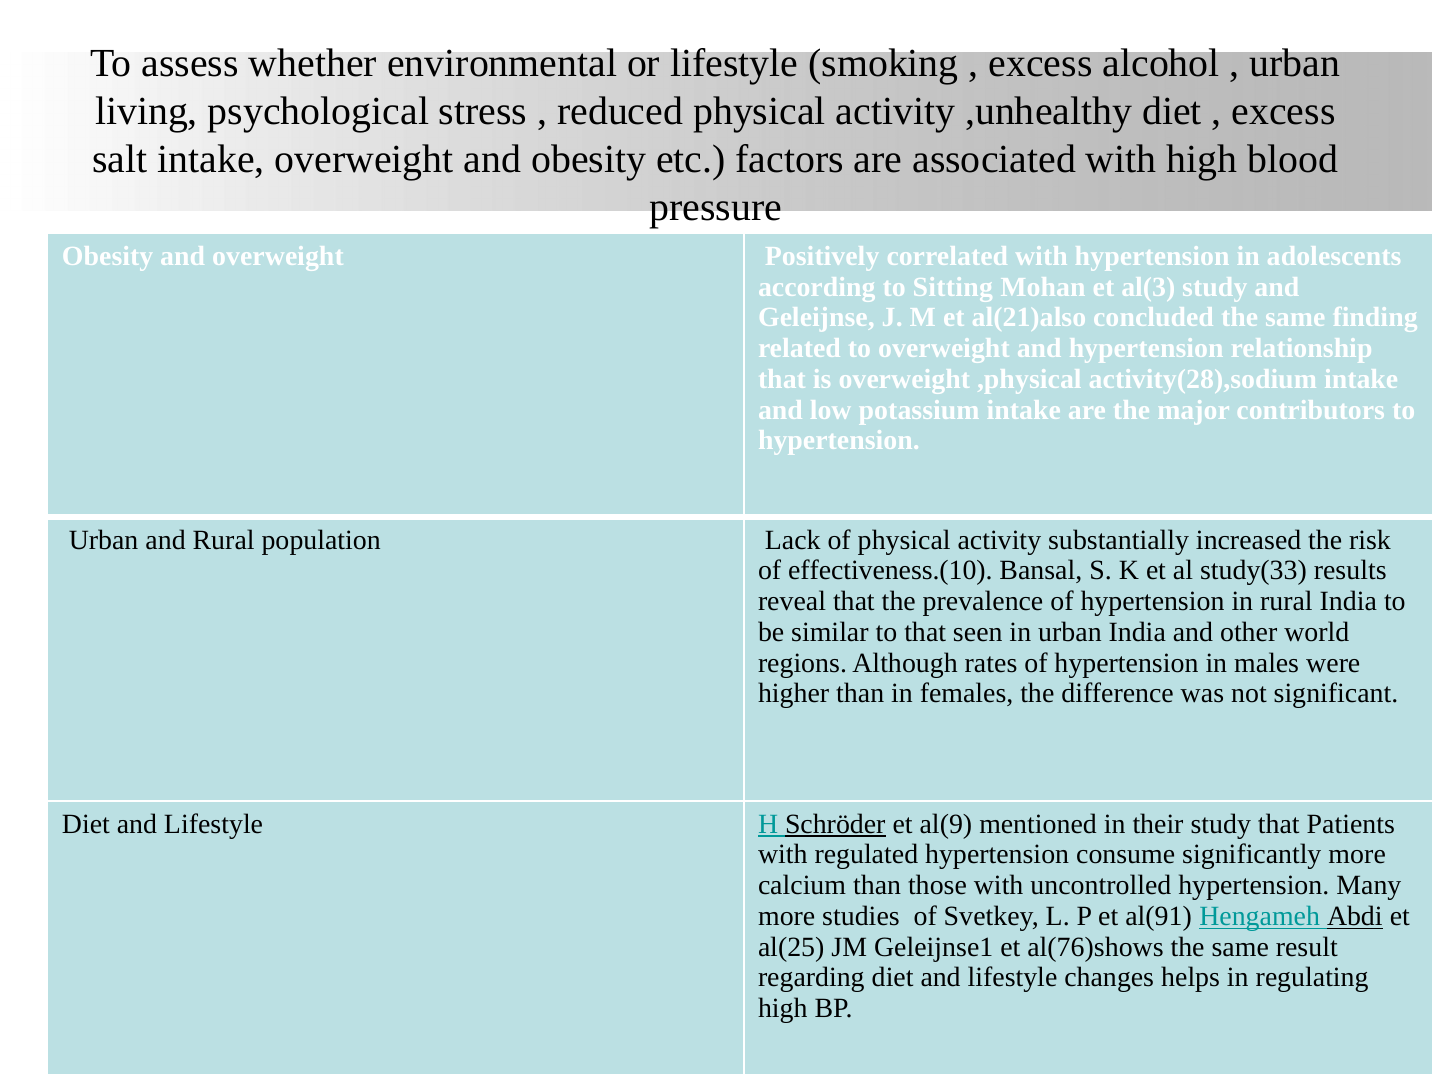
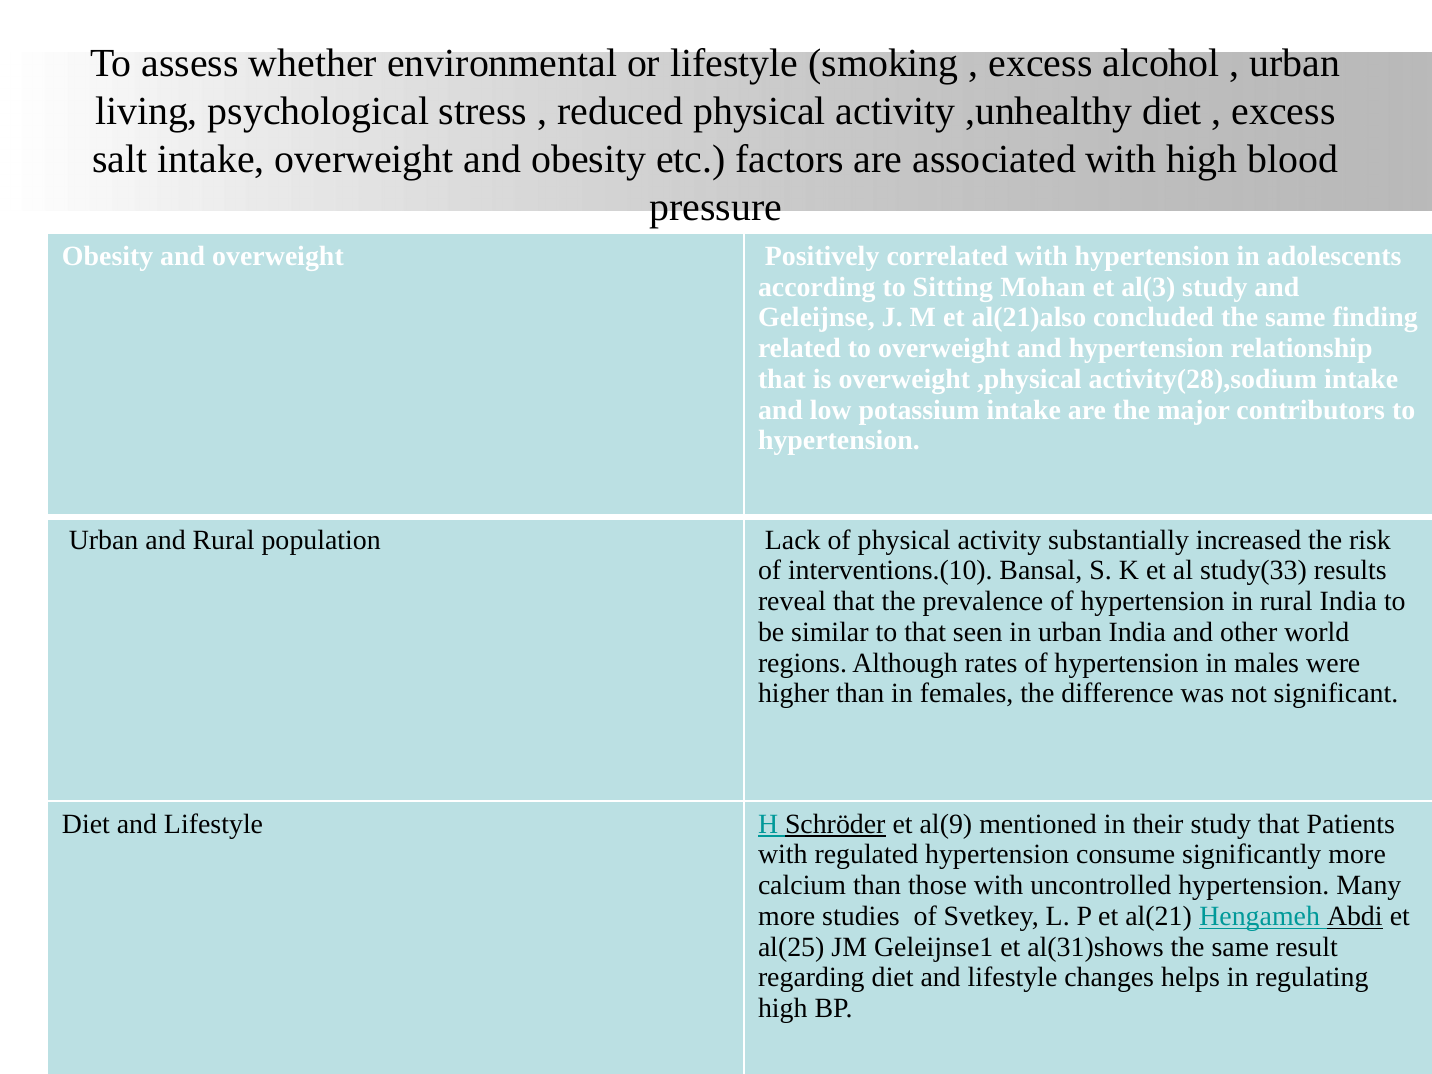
effectiveness.(10: effectiveness.(10 -> interventions.(10 (890, 571)
al(91: al(91 -> al(21 (1159, 916)
al(76)shows: al(76)shows -> al(31)shows (1096, 947)
